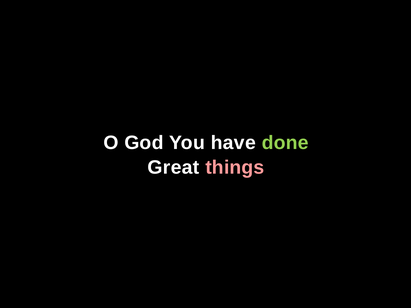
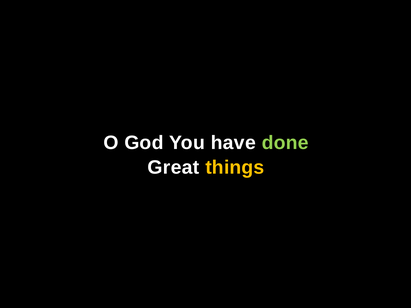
things colour: pink -> yellow (235, 168)
